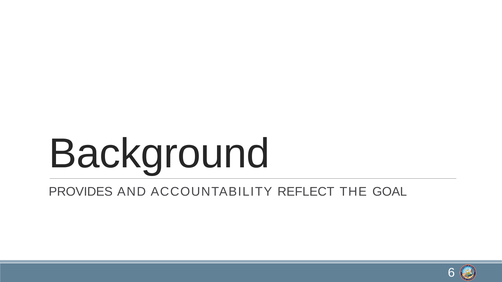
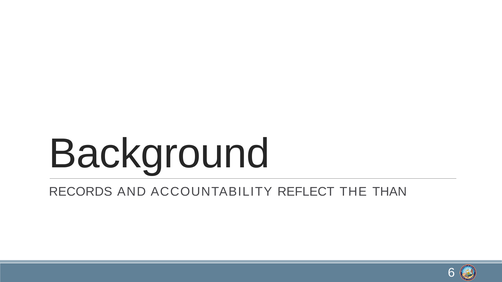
PROVIDES: PROVIDES -> RECORDS (81, 192)
GOAL: GOAL -> THAN (390, 192)
